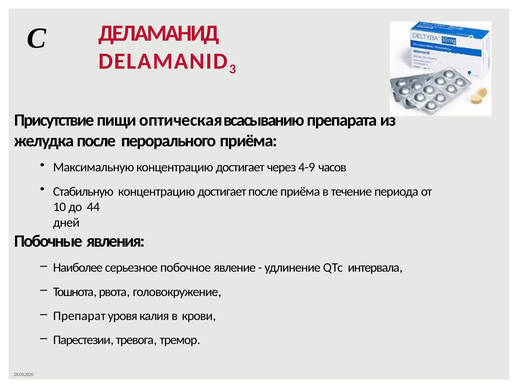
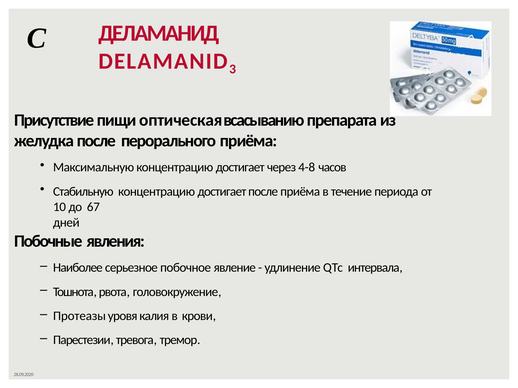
4-9: 4-9 -> 4-8 (307, 168)
44: 44 -> 67 (93, 207)
Препарат: Препарат -> Протеазы (79, 316)
